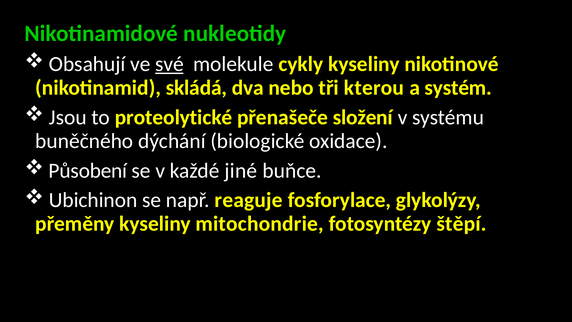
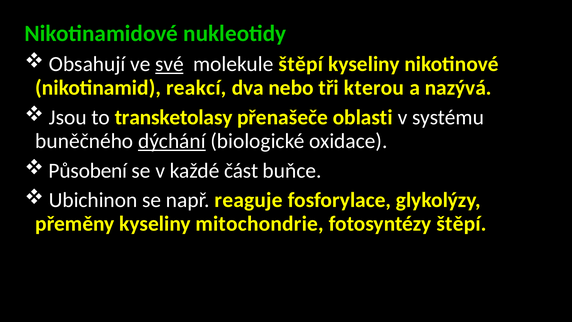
molekule cykly: cykly -> štěpí (301, 64)
skládá: skládá -> reakcí (196, 88)
systém: systém -> nazývá (458, 88)
proteolytické: proteolytické -> transketolasy (174, 117)
složení: složení -> oblasti (363, 117)
dýchání underline: none -> present (172, 141)
jiné: jiné -> část (241, 170)
